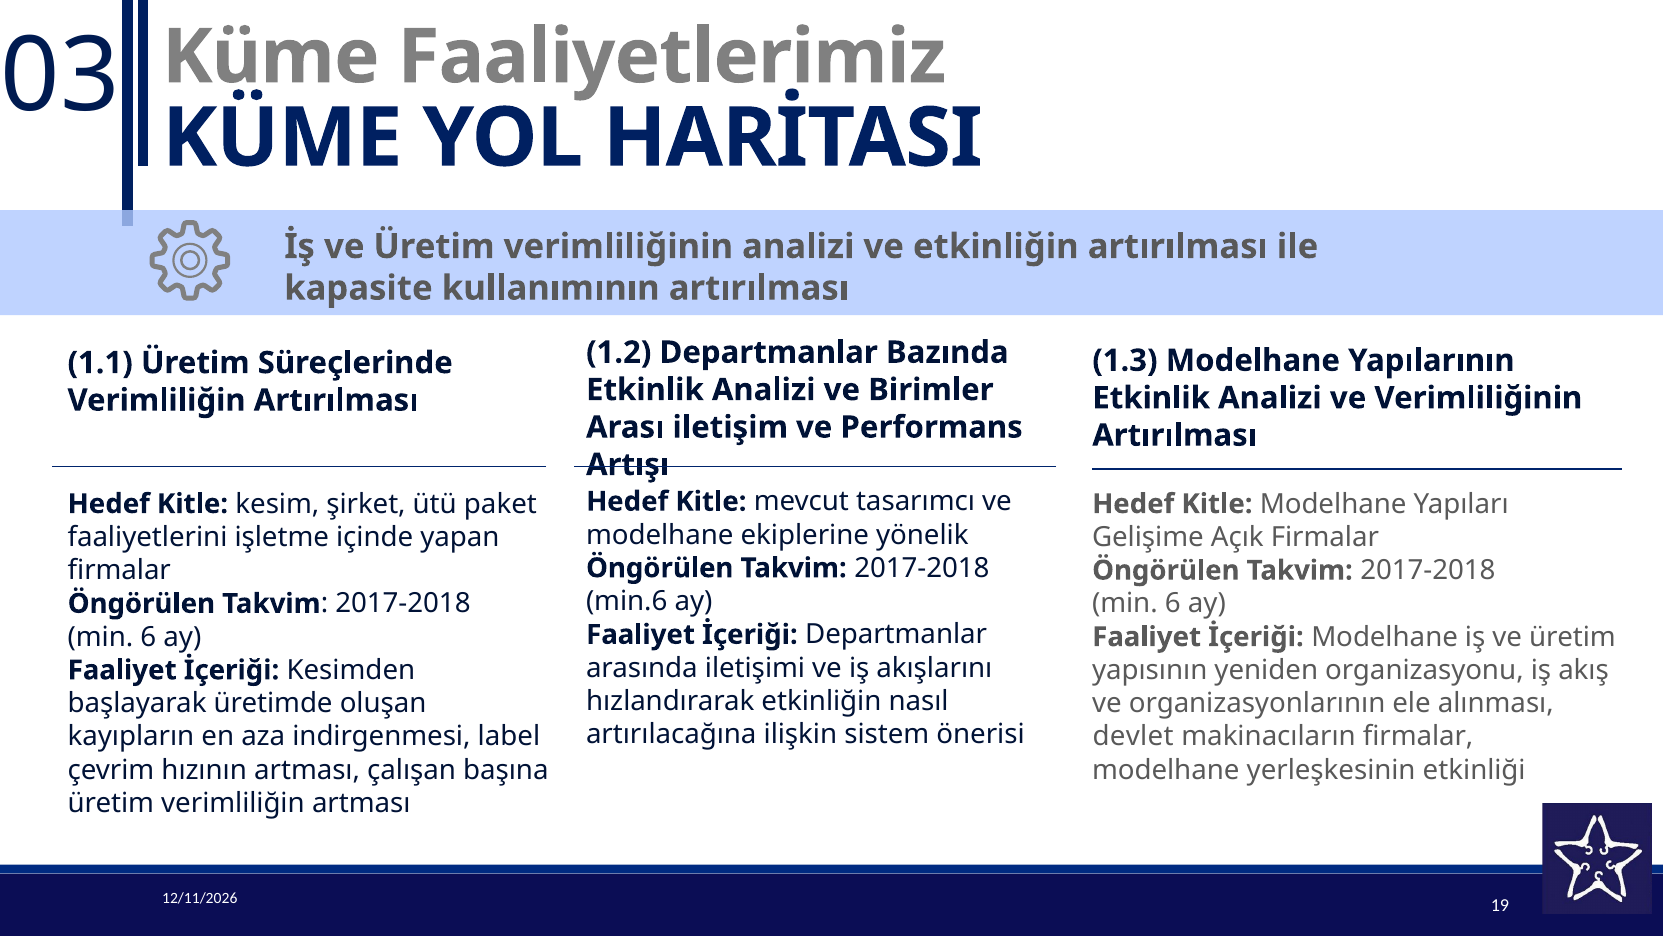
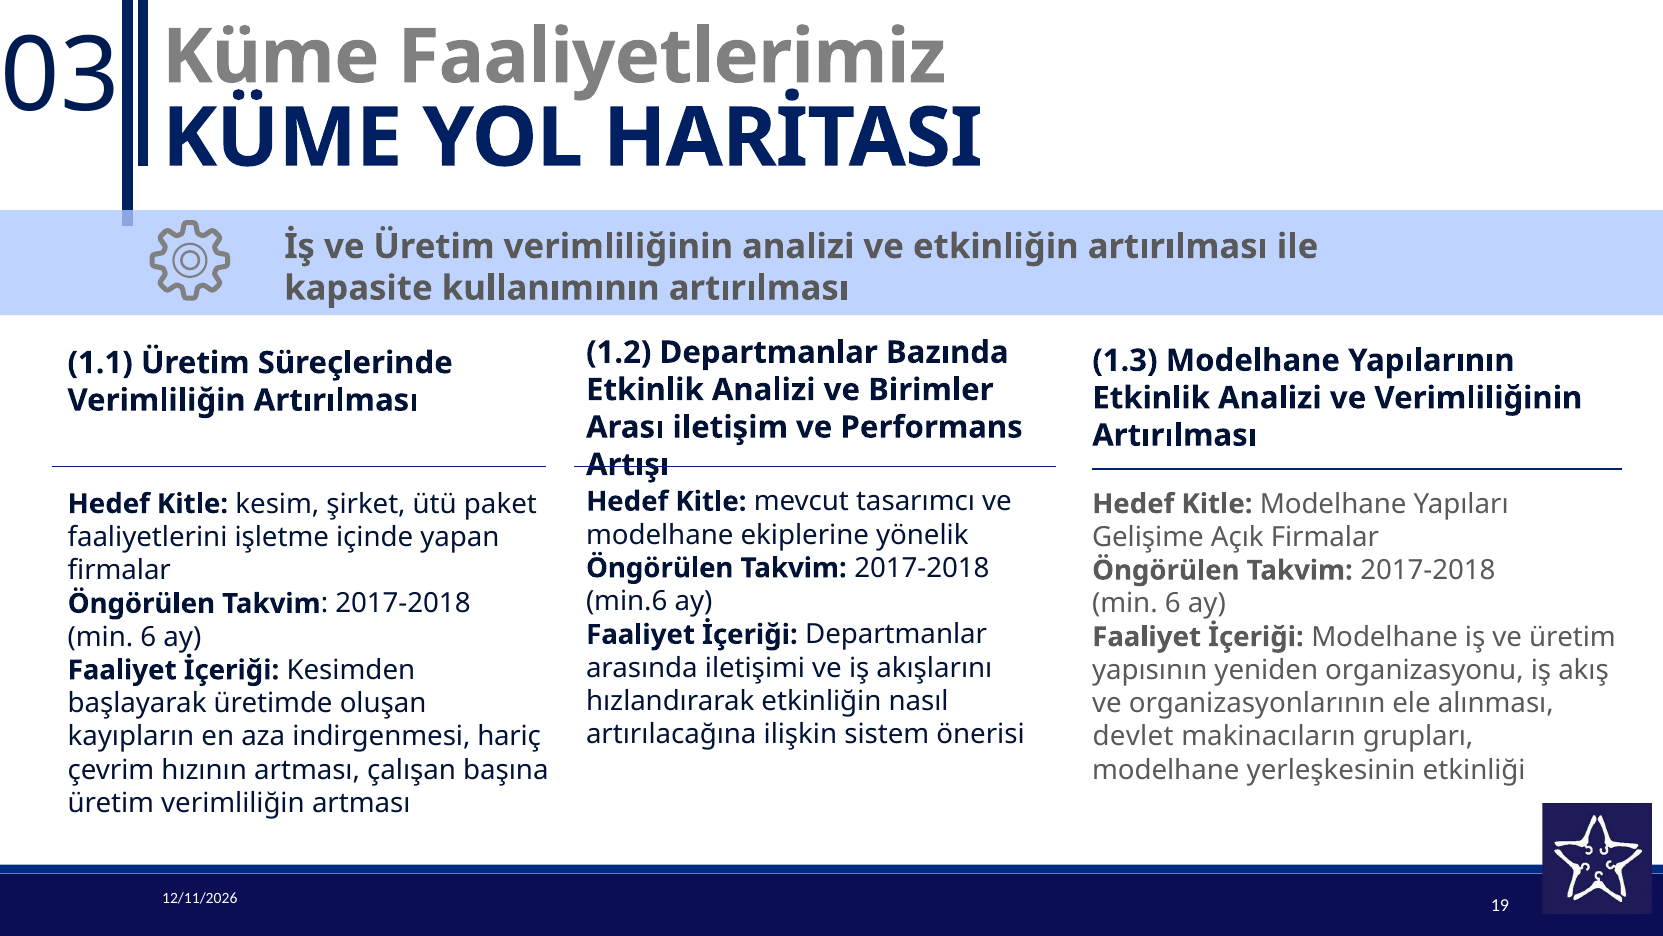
label: label -> hariç (509, 736)
makinacıların firmalar: firmalar -> grupları (1418, 736)
